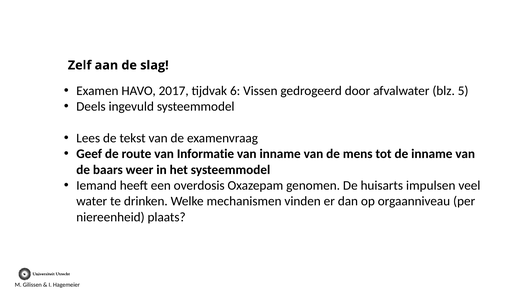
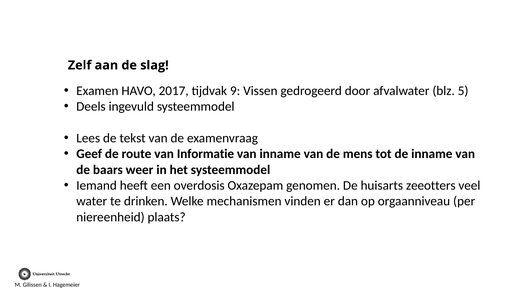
6: 6 -> 9 (235, 91)
impulsen: impulsen -> zeeotters (431, 186)
